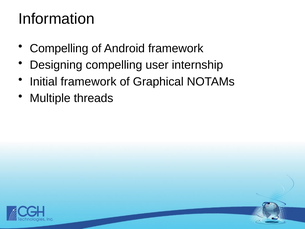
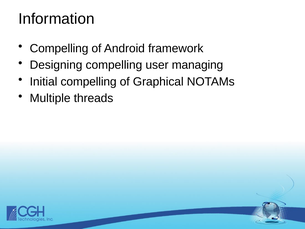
internship: internship -> managing (198, 65)
Initial framework: framework -> compelling (89, 82)
